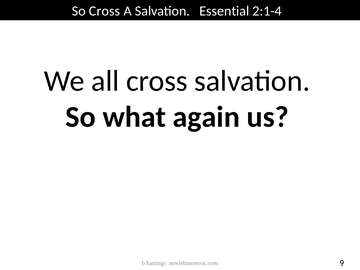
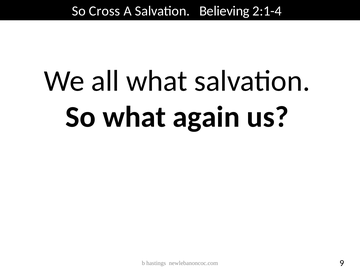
Essential: Essential -> Believing (224, 11)
all cross: cross -> what (157, 81)
